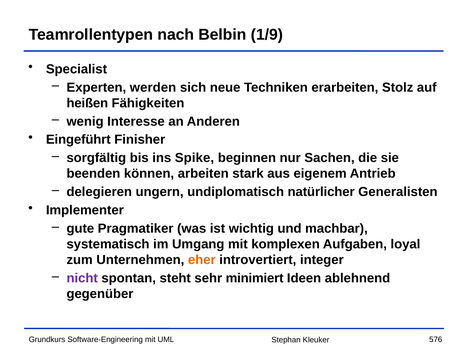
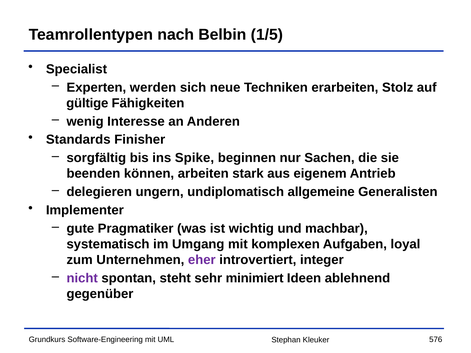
1/9: 1/9 -> 1/5 (267, 35)
heißen: heißen -> gültige (87, 103)
Eingeführt: Eingeführt -> Standards (78, 140)
natürlicher: natürlicher -> allgemeine (321, 192)
eher colour: orange -> purple (202, 260)
